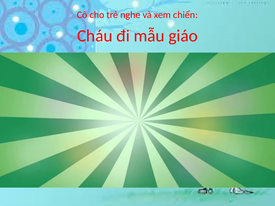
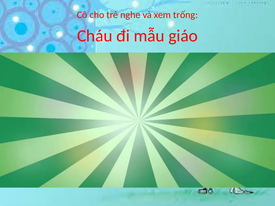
chiến: chiến -> trống (186, 15)
